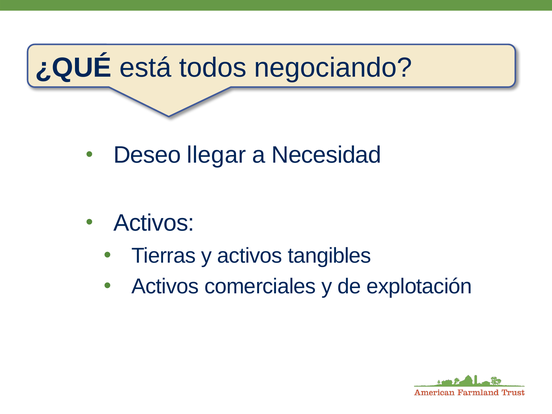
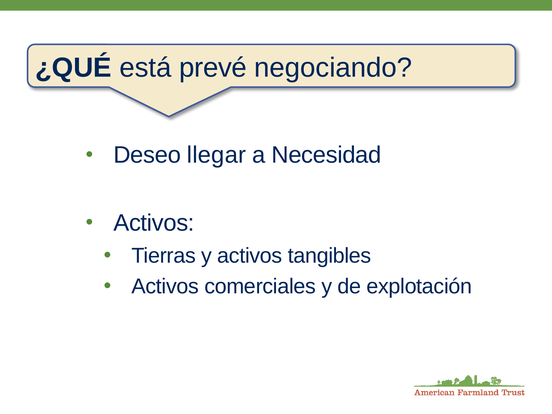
todos: todos -> prevé (213, 68)
